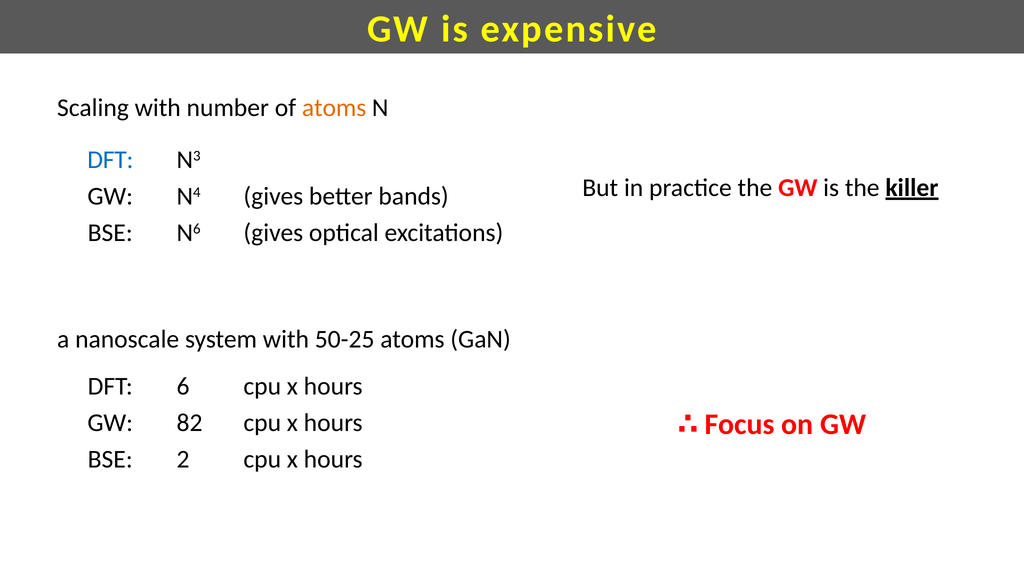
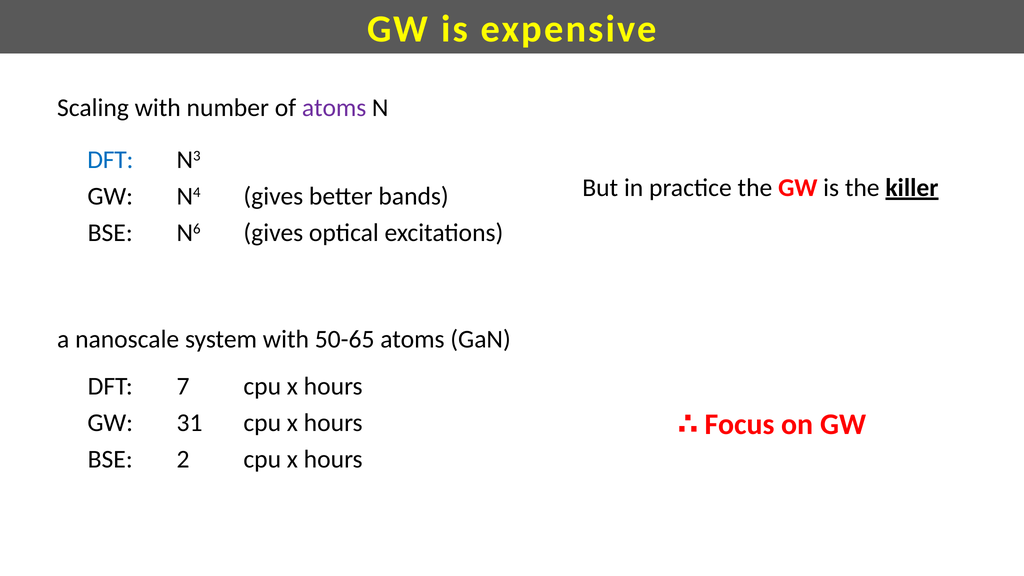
atoms colour: orange -> purple (334, 108)
50-25: 50-25 -> 50-65 (345, 339)
6: 6 -> 7 (183, 386)
82: 82 -> 31 (190, 423)
